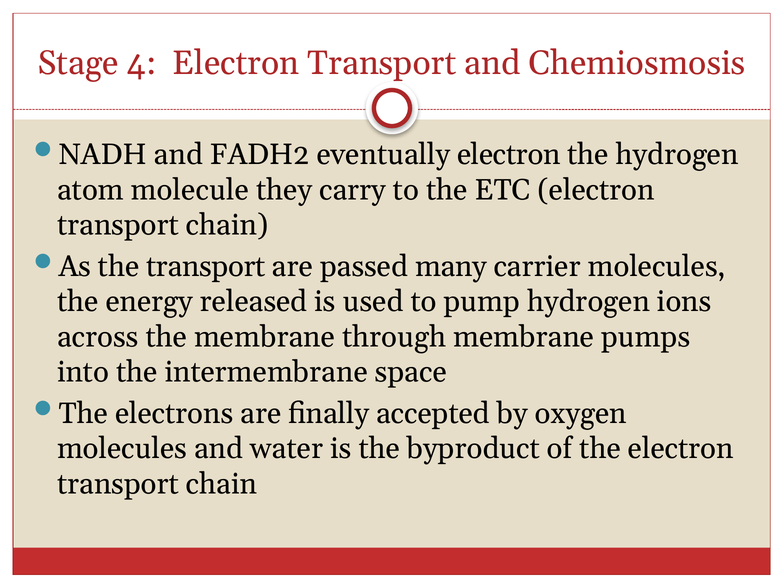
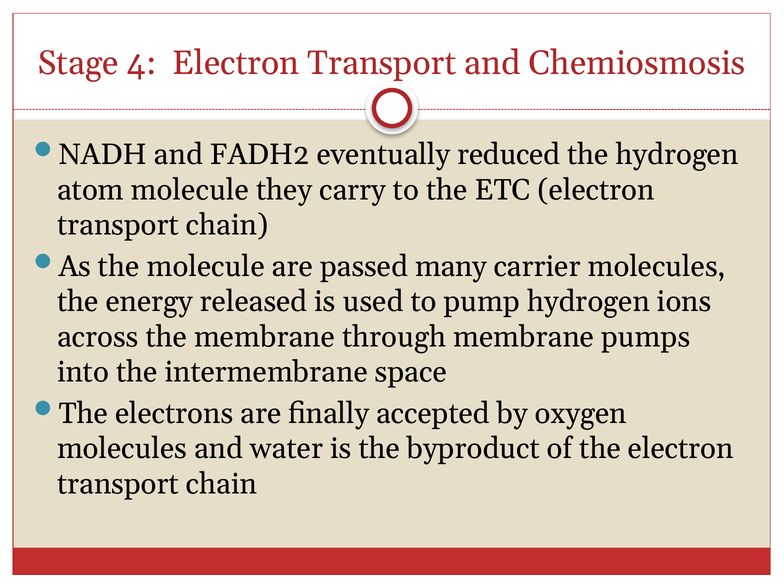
eventually electron: electron -> reduced (509, 155)
the transport: transport -> molecule (206, 266)
